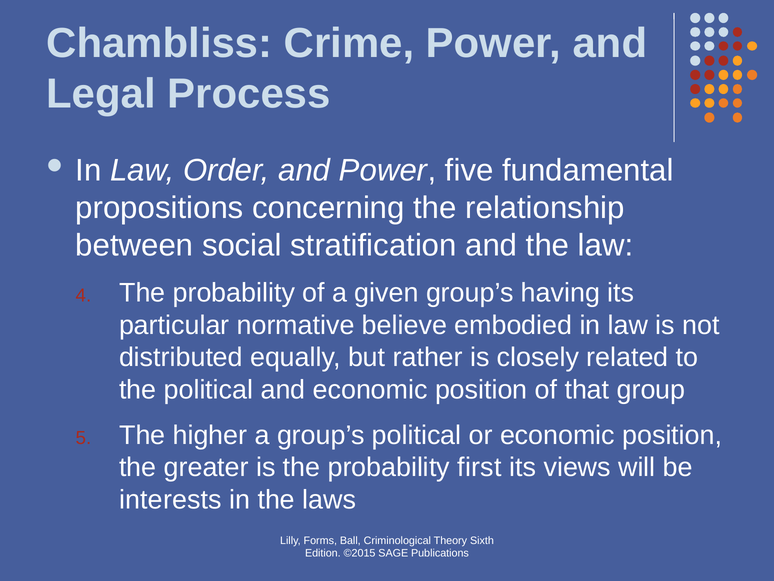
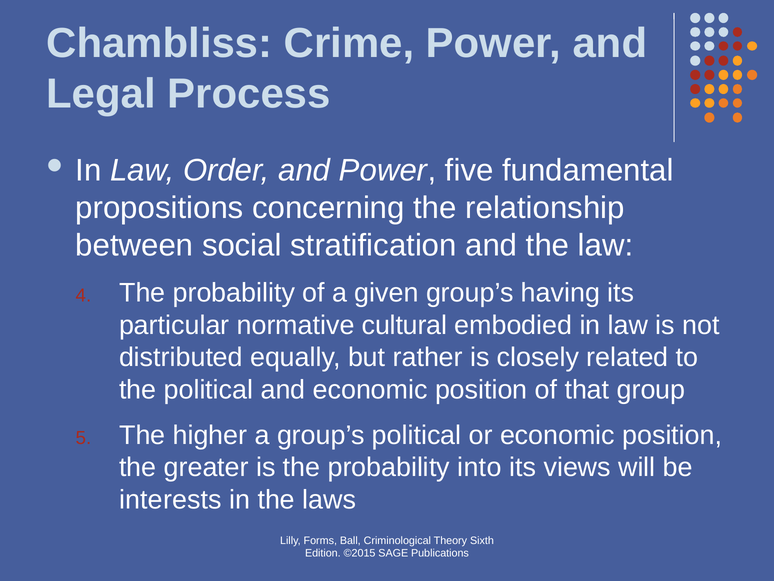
believe: believe -> cultural (405, 325)
first: first -> into (479, 467)
